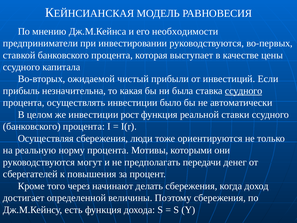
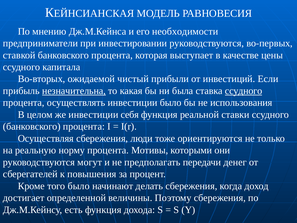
незначительна underline: none -> present (74, 91)
автоматически: автоматически -> использования (241, 103)
рост: рост -> себя (130, 114)
того через: через -> было (79, 186)
